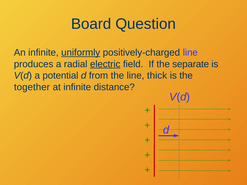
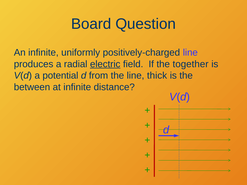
uniformly underline: present -> none (81, 53)
separate: separate -> together (191, 64)
together: together -> between (32, 87)
